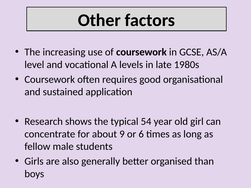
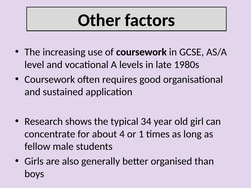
54: 54 -> 34 (146, 122)
9: 9 -> 4 (122, 134)
6: 6 -> 1 (141, 134)
